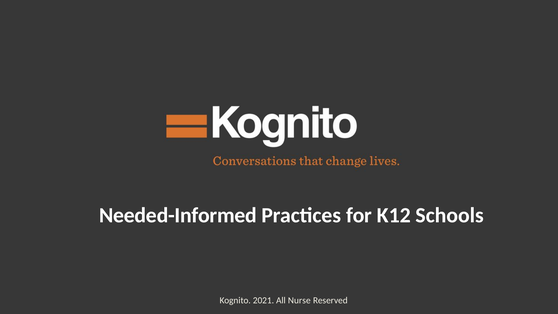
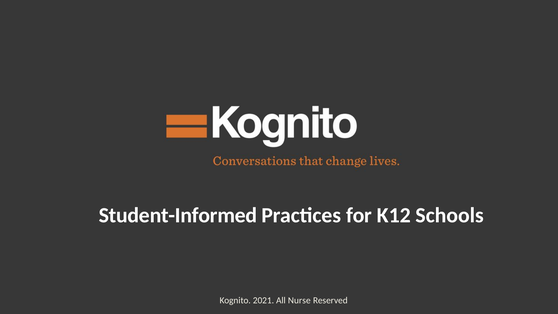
Needed-Informed: Needed-Informed -> Student-Informed (178, 215)
